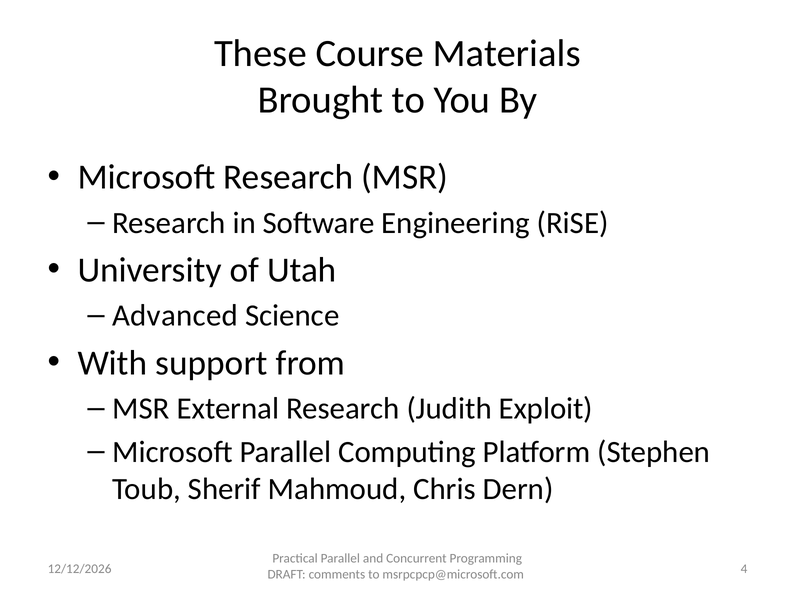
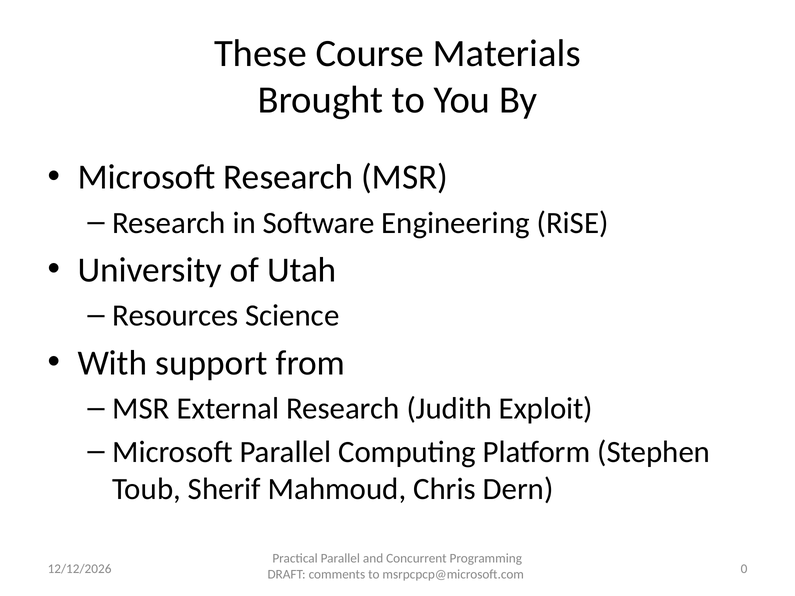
Advanced: Advanced -> Resources (175, 316)
4: 4 -> 0 (744, 569)
